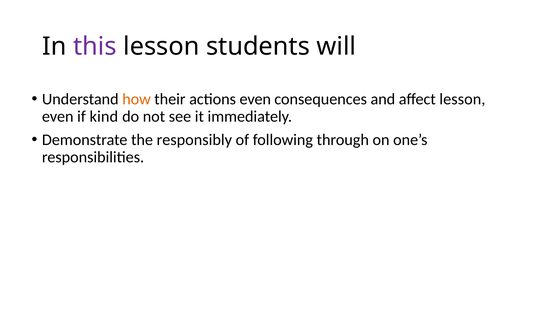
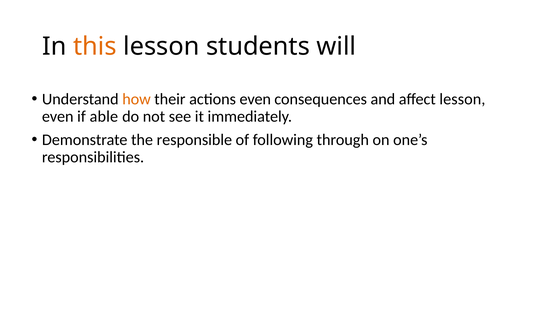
this colour: purple -> orange (95, 47)
kind: kind -> able (104, 116)
responsibly: responsibly -> responsible (194, 140)
